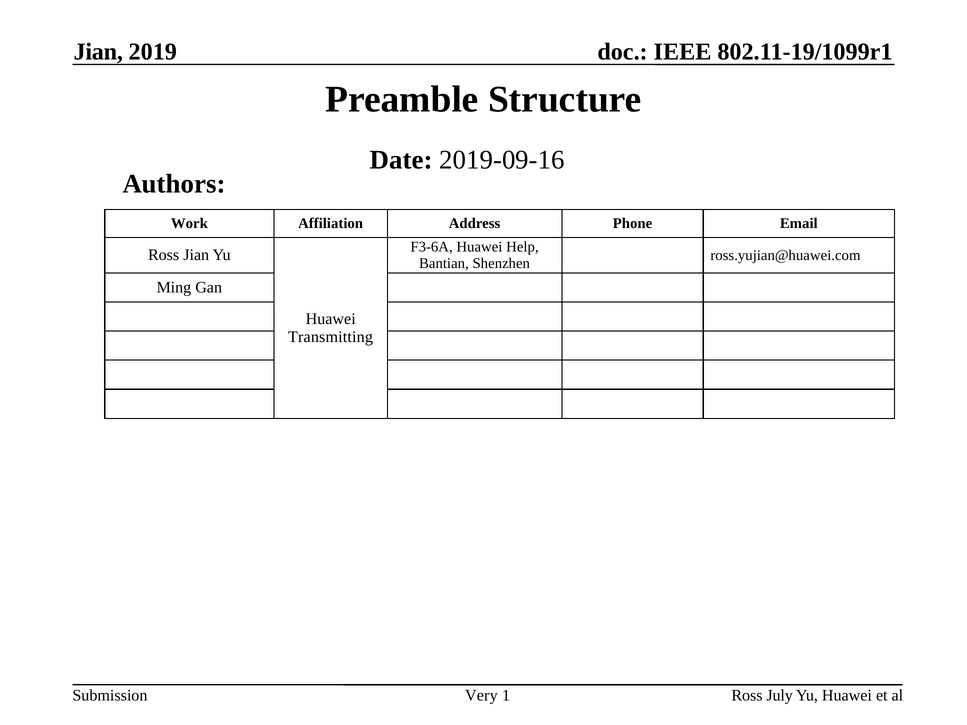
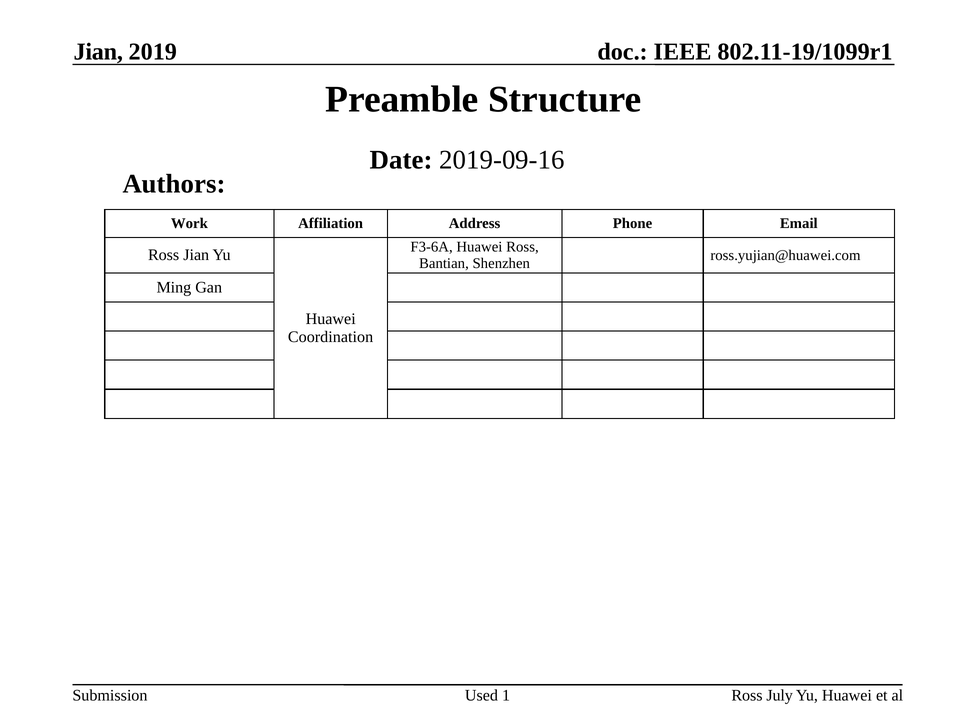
Huawei Help: Help -> Ross (522, 247)
Transmitting: Transmitting -> Coordination (331, 337)
Very: Very -> Used (481, 696)
